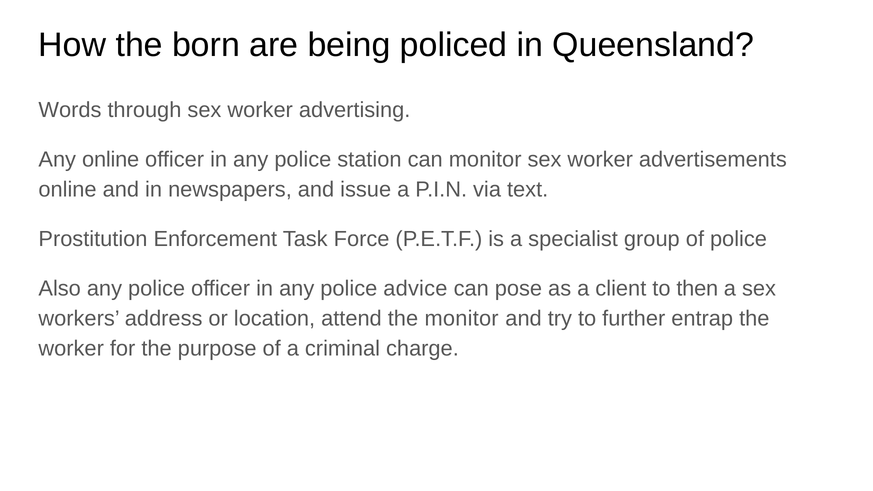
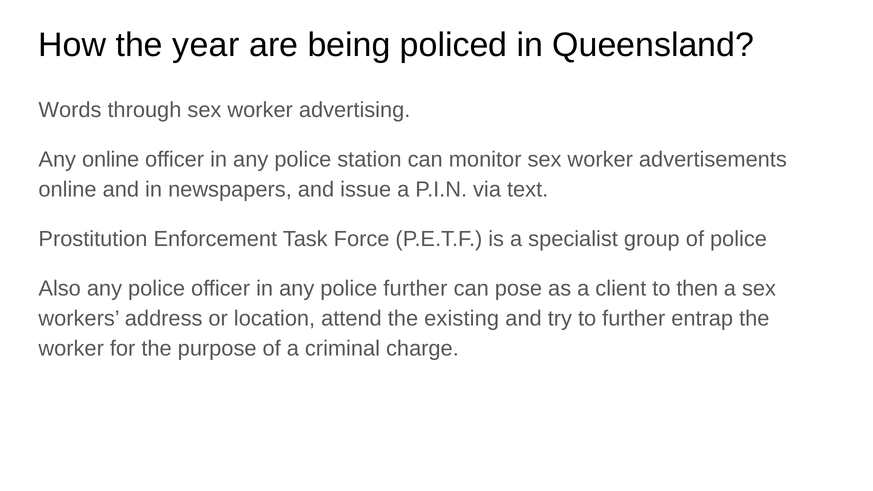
born: born -> year (206, 45)
police advice: advice -> further (415, 289)
the monitor: monitor -> existing (462, 319)
